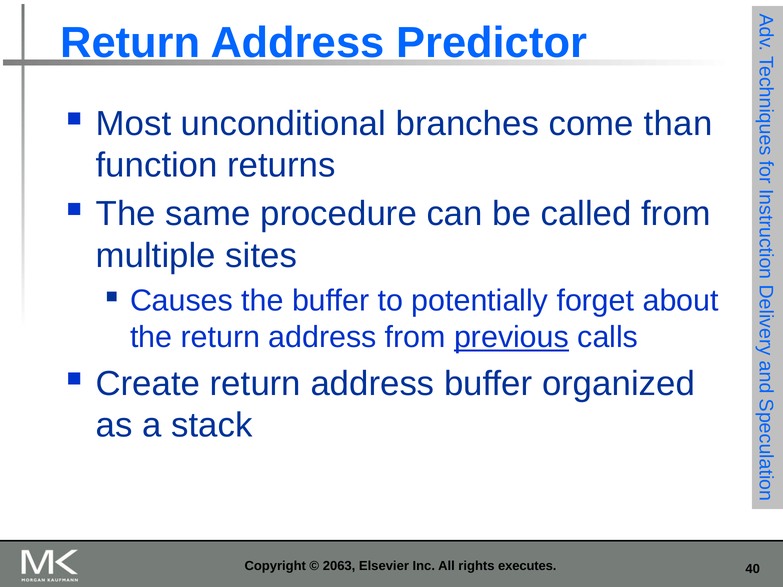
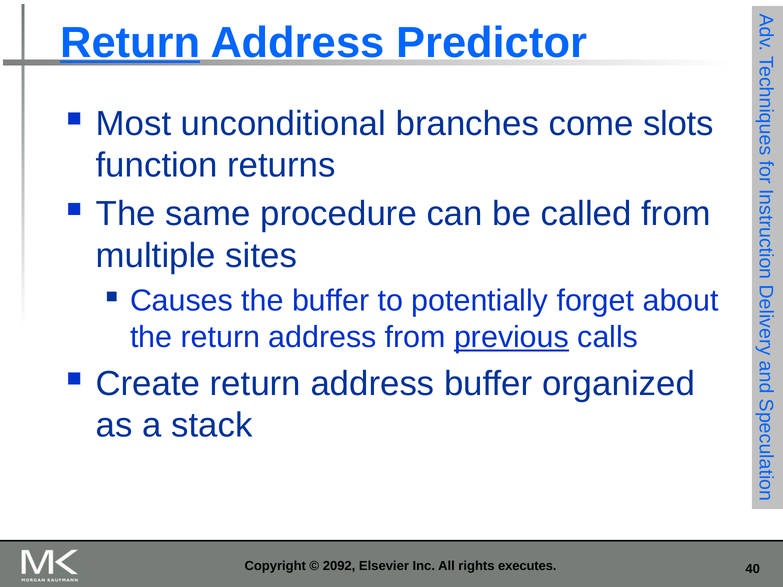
Return underline: none -> present (130, 43)
than: than -> slots (678, 124)
2063: 2063 -> 2092 (339, 566)
